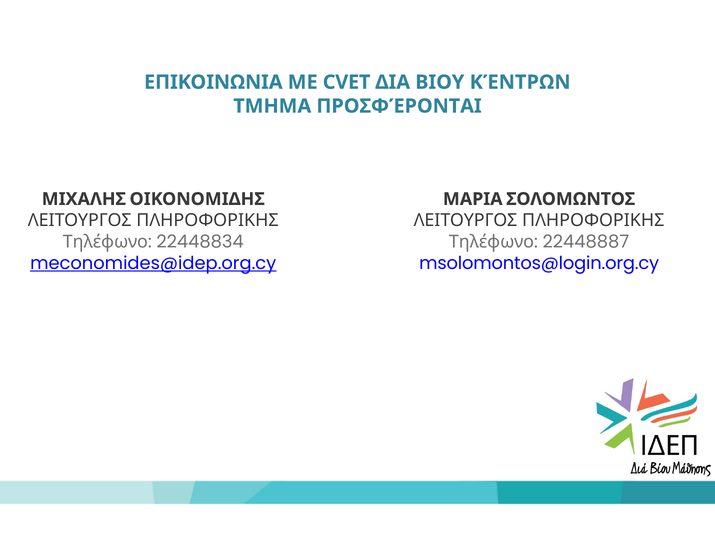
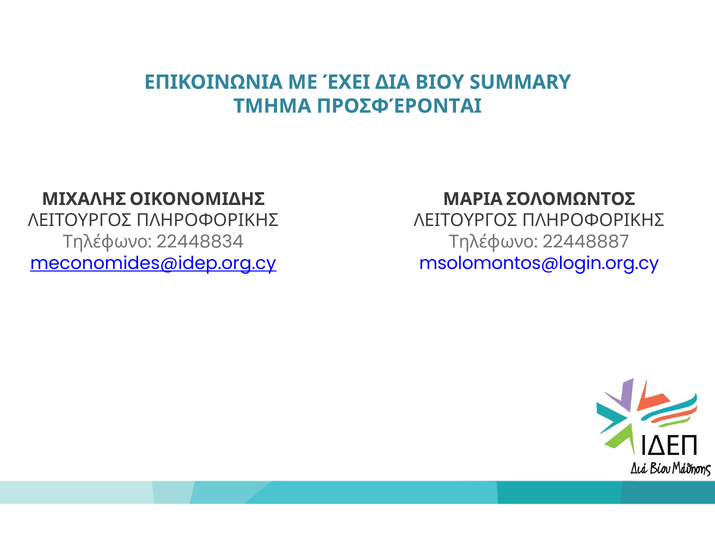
CVET: CVET -> ΈΧΕΙ (347, 82)
ΚΈΝΤΡΩΝ: ΚΈΝΤΡΩΝ -> SUMMARY (520, 82)
